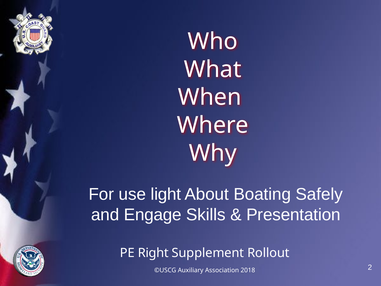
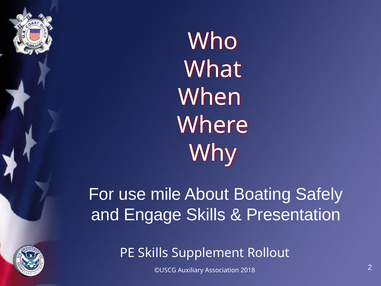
light: light -> mile (166, 194)
PE Right: Right -> Skills (153, 253)
